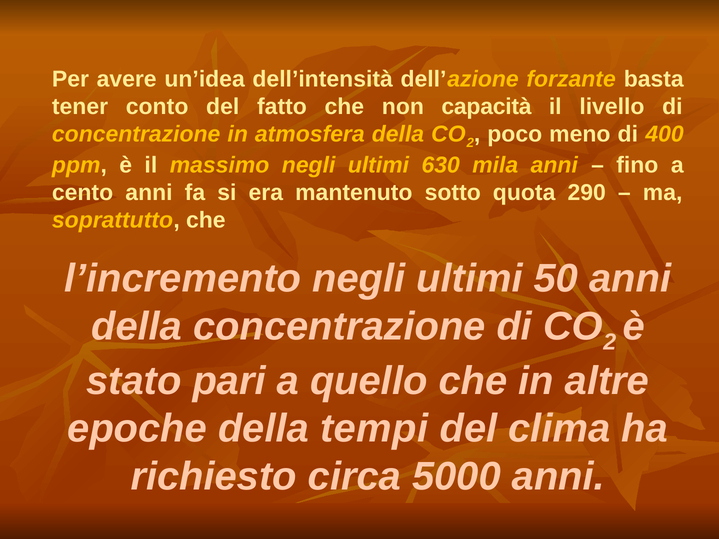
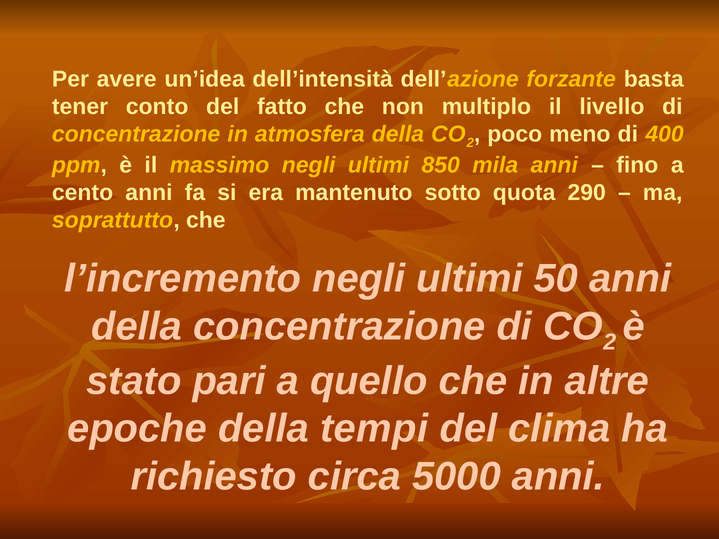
capacità: capacità -> multiplo (486, 107)
630: 630 -> 850 (441, 165)
